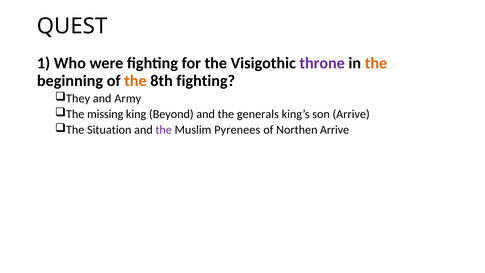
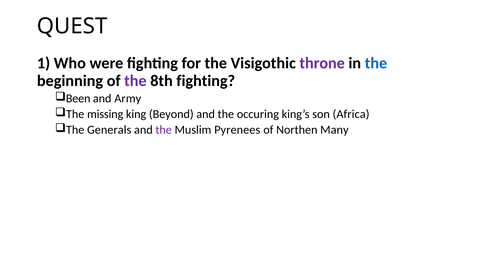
the colour: orange -> blue (376, 63)
the colour: orange -> purple (135, 81)
They: They -> Been (78, 98)
generals: generals -> occuring (258, 114)
son Arrive: Arrive -> Africa (351, 114)
Situation: Situation -> Generals (109, 130)
Northen Arrive: Arrive -> Many (334, 130)
